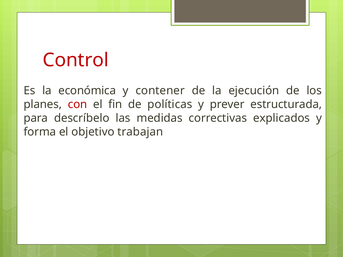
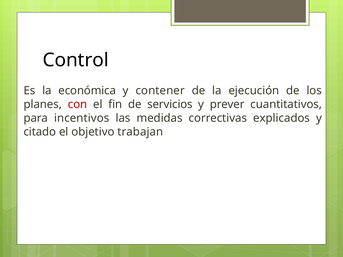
Control colour: red -> black (76, 60)
políticas: políticas -> servicios (170, 105)
estructurada: estructurada -> cuantitativos (286, 105)
descríbelo: descríbelo -> incentivos (82, 118)
forma: forma -> citado (40, 132)
